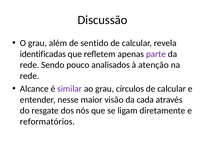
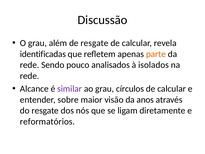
de sentido: sentido -> resgate (94, 43)
parte colour: purple -> orange (156, 54)
atenção: atenção -> isolados (154, 65)
nesse: nesse -> sobre (68, 100)
cada: cada -> anos (145, 100)
